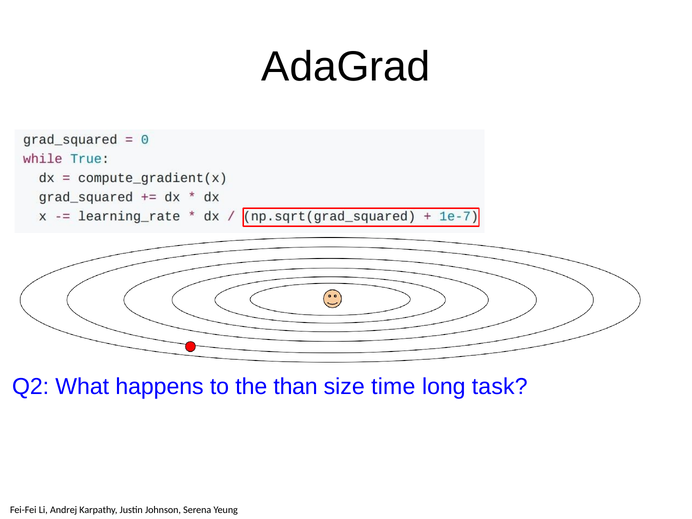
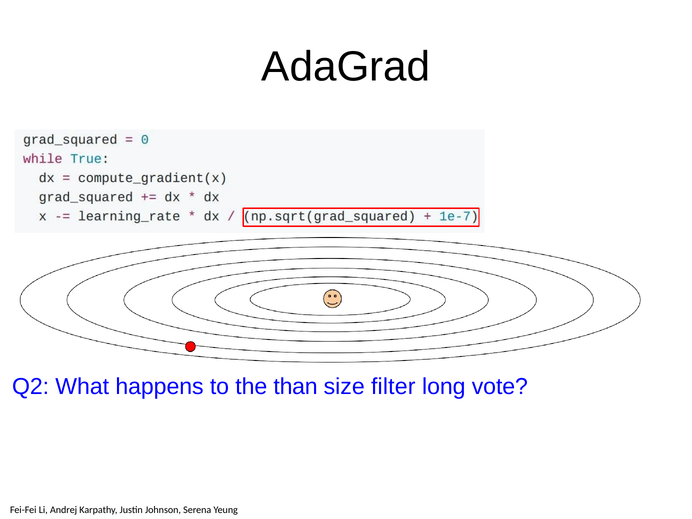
time: time -> filter (393, 386)
task: task -> vote (500, 386)
